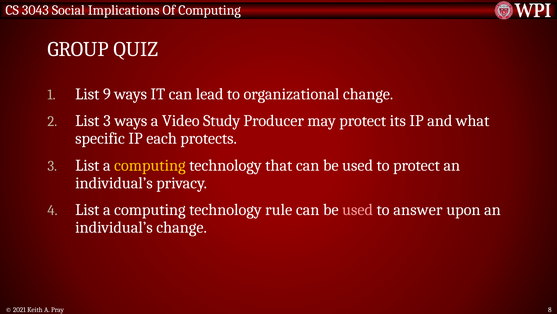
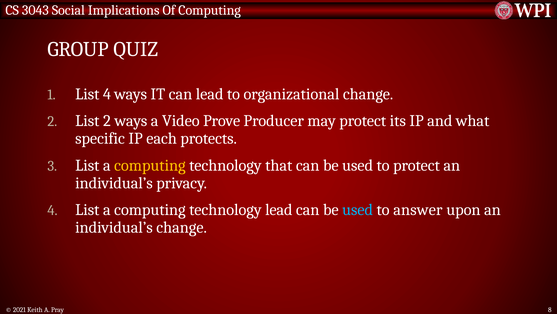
List 9: 9 -> 4 (107, 94)
List 3: 3 -> 2 (107, 121)
Study: Study -> Prove (222, 121)
technology rule: rule -> lead (279, 209)
used colour: pink -> light blue (358, 209)
